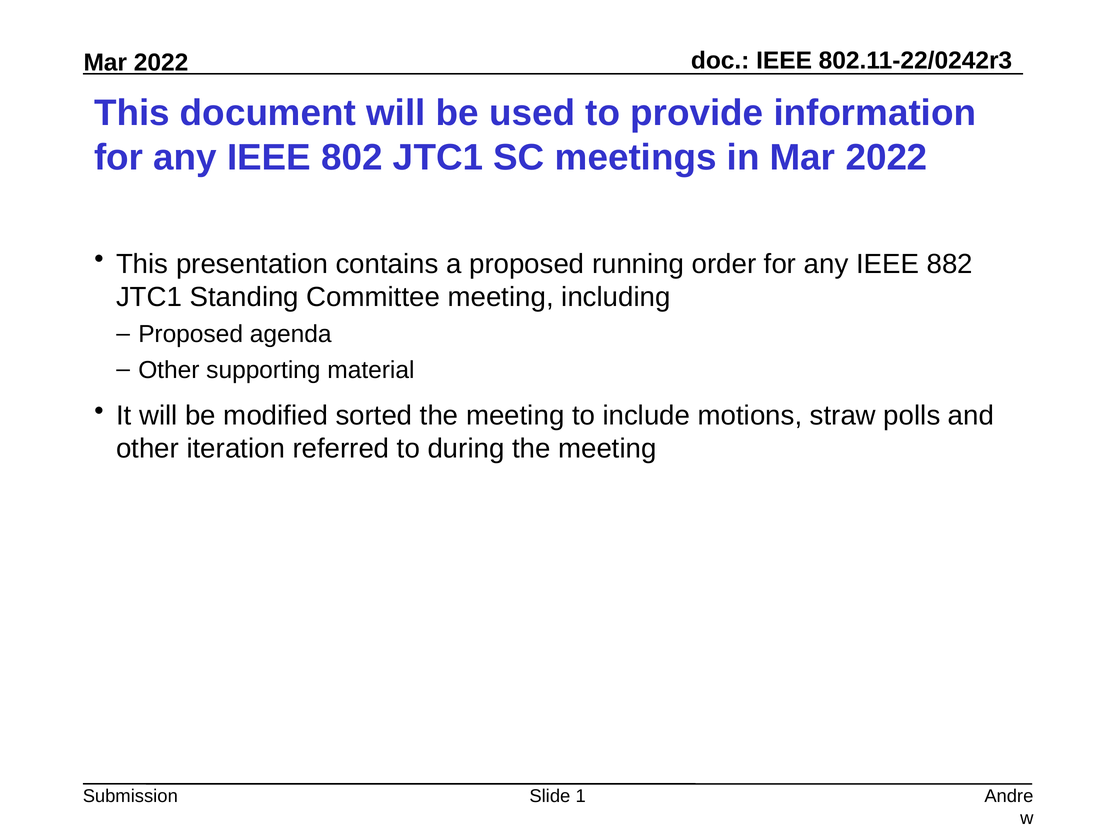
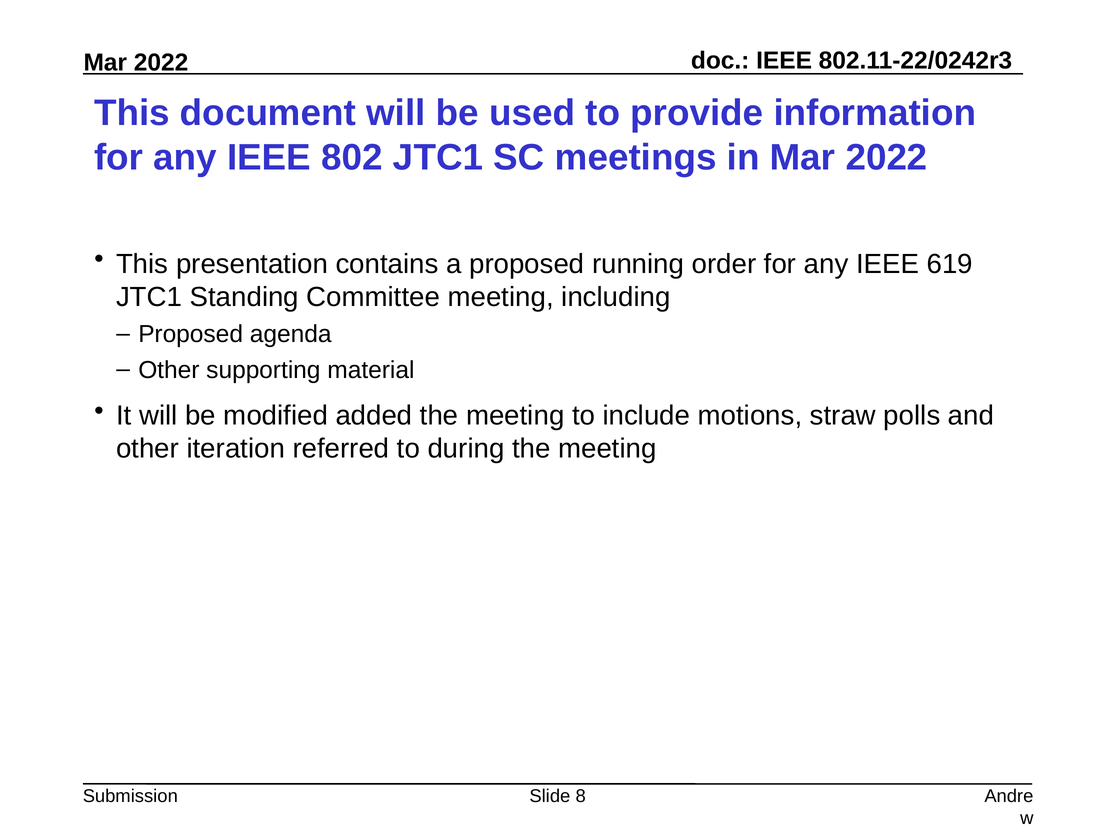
882: 882 -> 619 (950, 264)
sorted: sorted -> added (374, 415)
1: 1 -> 8 (581, 796)
